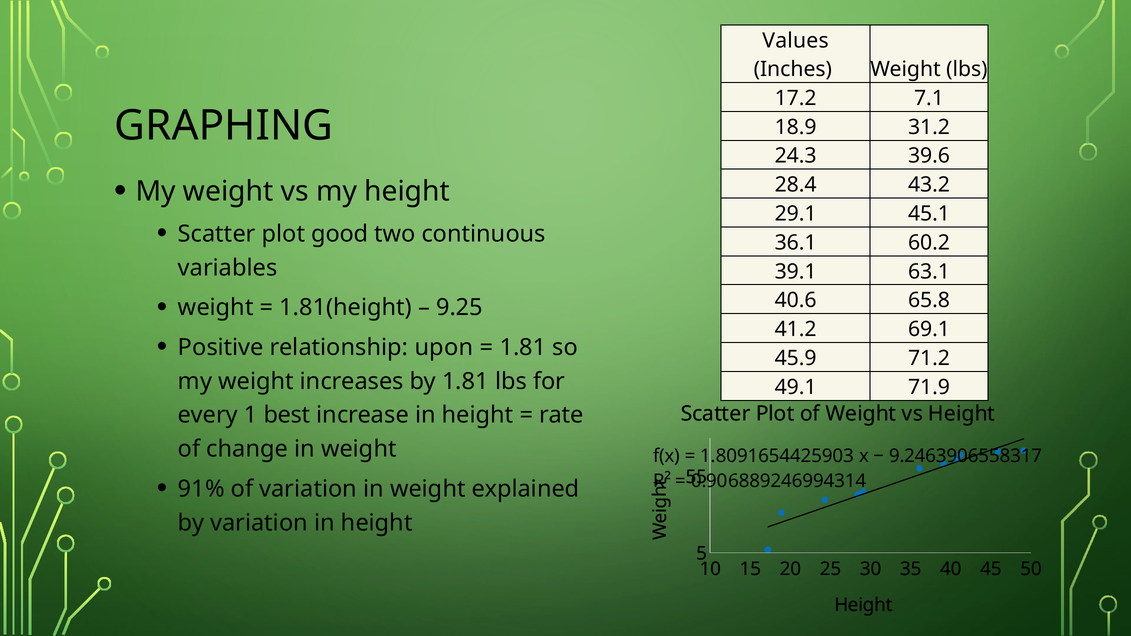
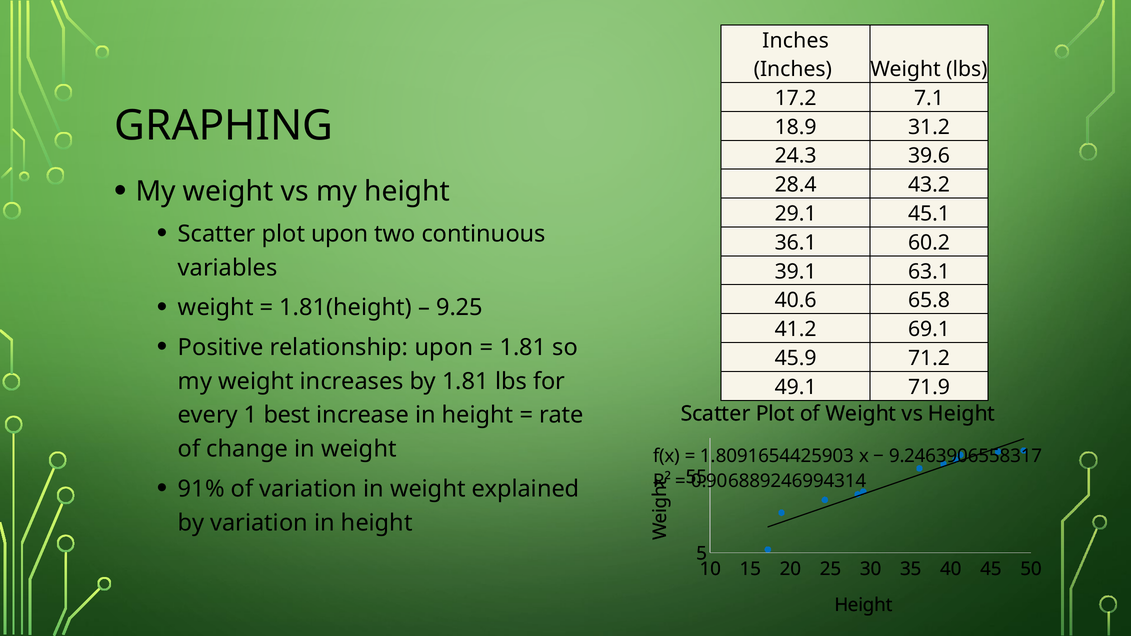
Values: Values -> Inches (796, 41)
plot good: good -> upon (340, 234)
